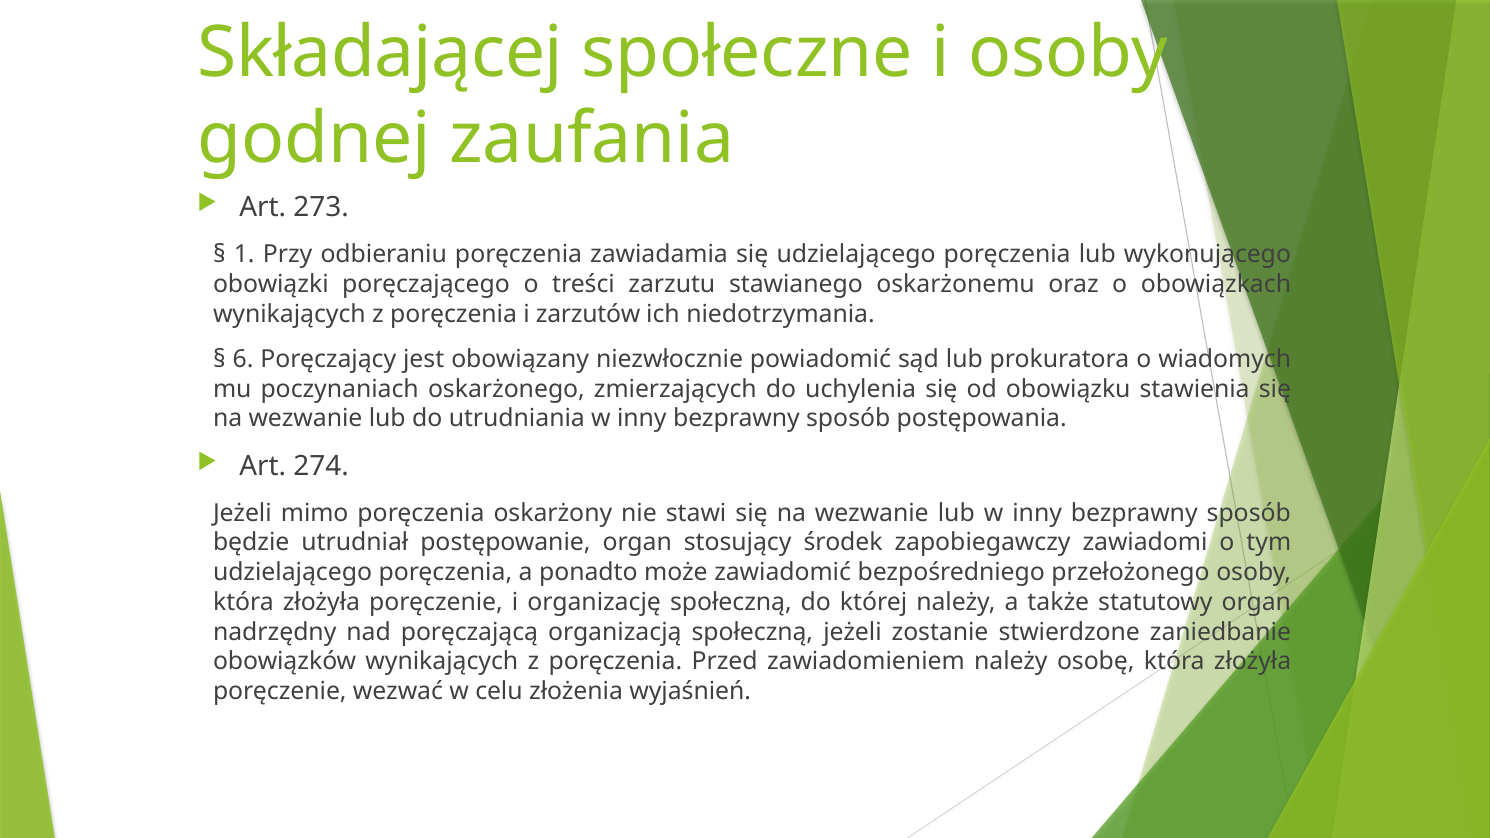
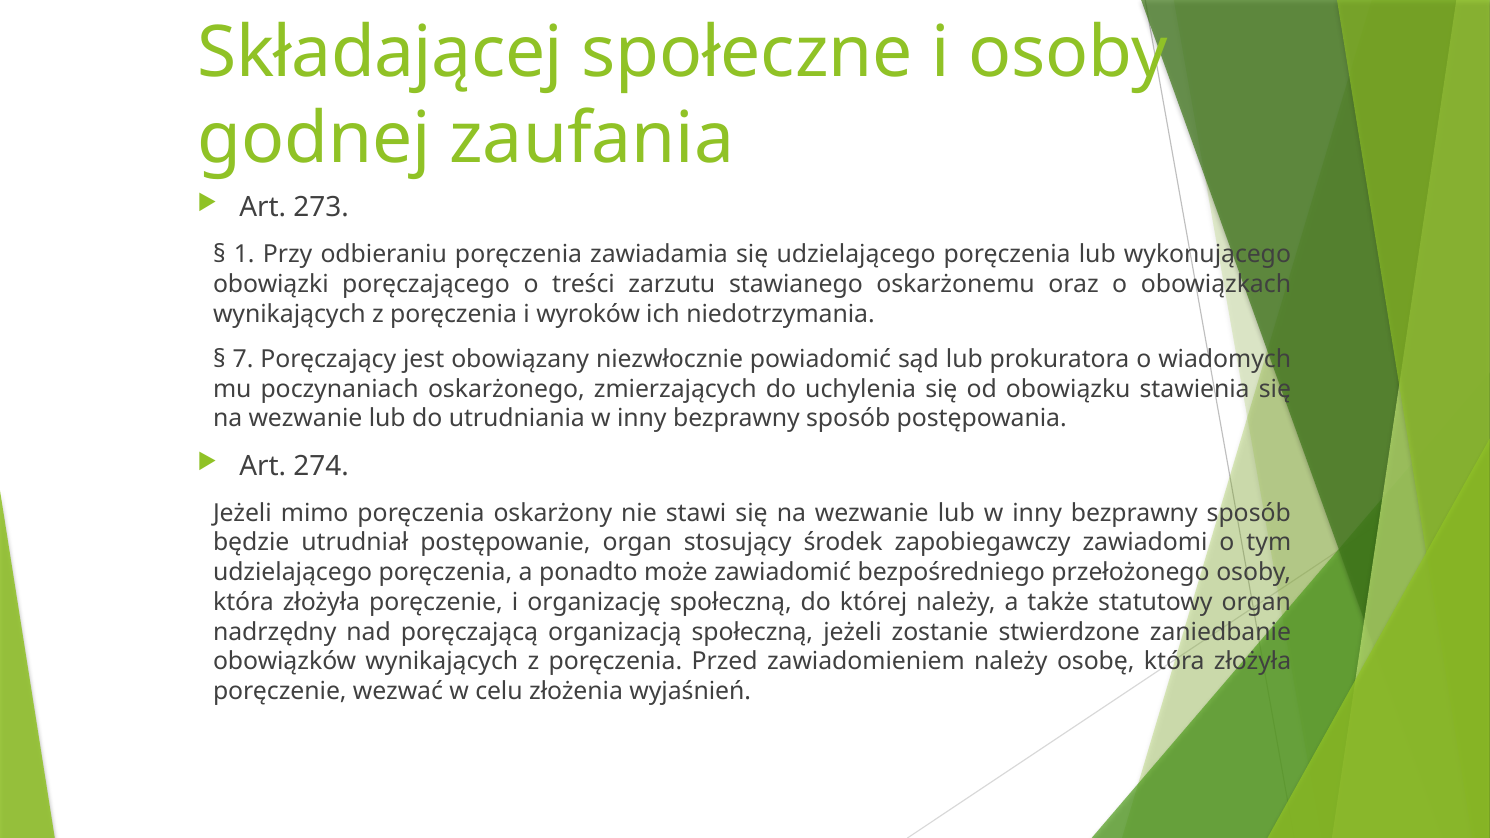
zarzutów: zarzutów -> wyroków (588, 314)
6: 6 -> 7 (243, 359)
